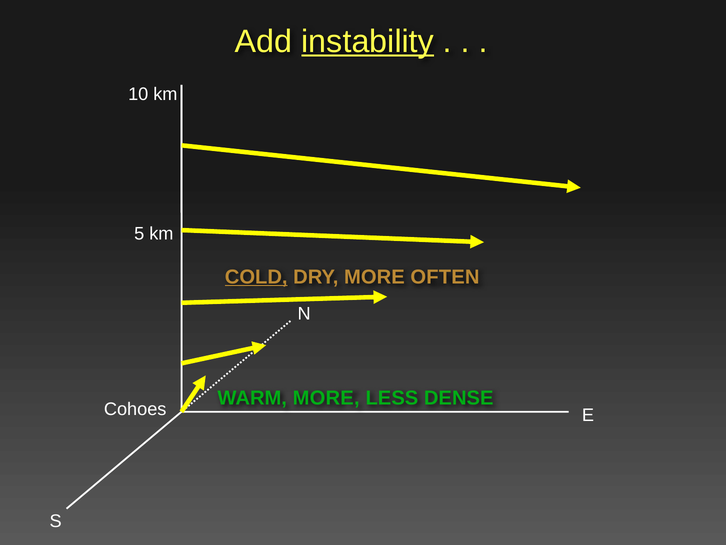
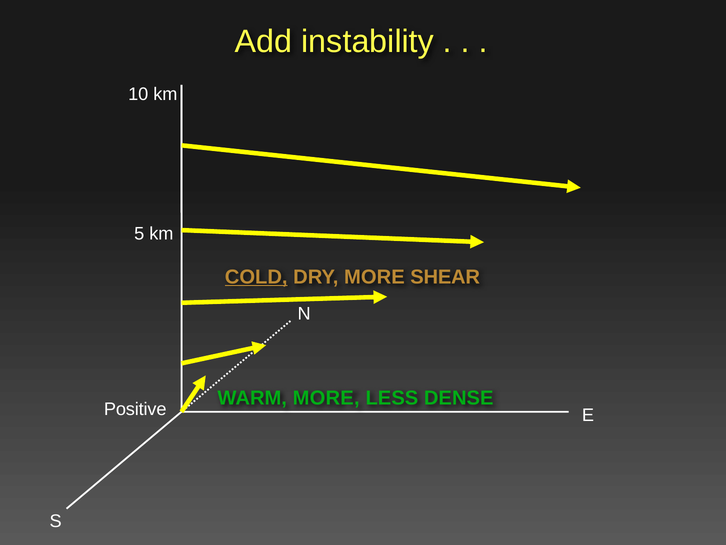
instability underline: present -> none (368, 42)
OFTEN: OFTEN -> SHEAR (445, 277)
Cohoes: Cohoes -> Positive (135, 409)
